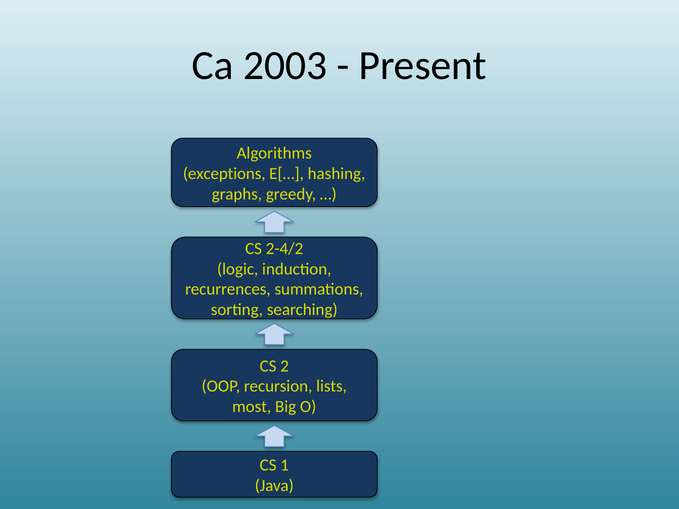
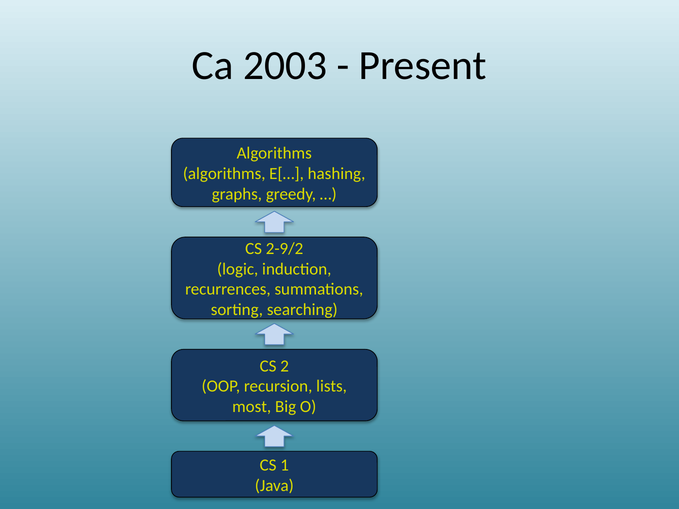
exceptions: exceptions -> algorithms (224, 174)
2-4/2: 2-4/2 -> 2-9/2 (285, 249)
